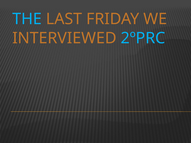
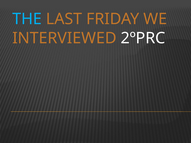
2ºPRC colour: light blue -> white (143, 38)
